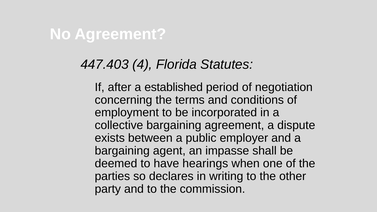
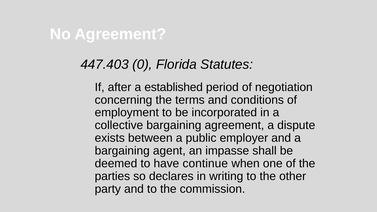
4: 4 -> 0 (142, 65)
hearings: hearings -> continue (205, 164)
